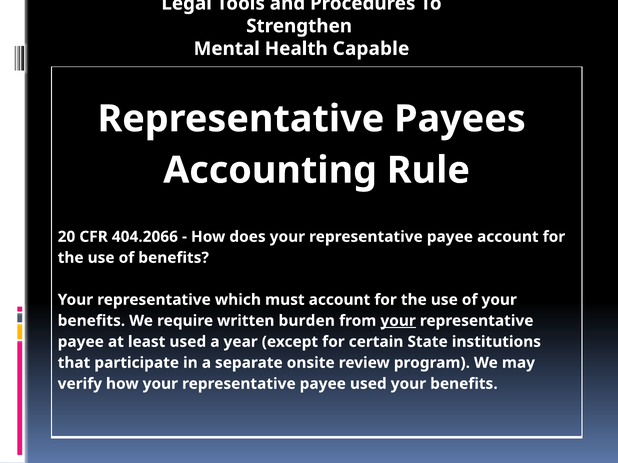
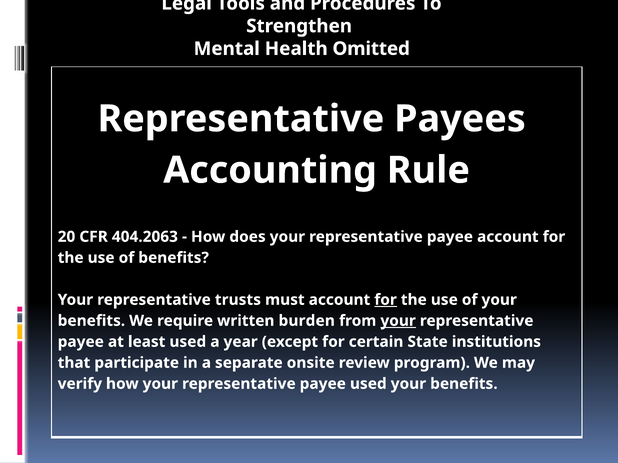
Capable: Capable -> Omitted (371, 49)
404.2066: 404.2066 -> 404.2063 (145, 237)
which: which -> trusts (238, 300)
for underline: none -> present (386, 300)
